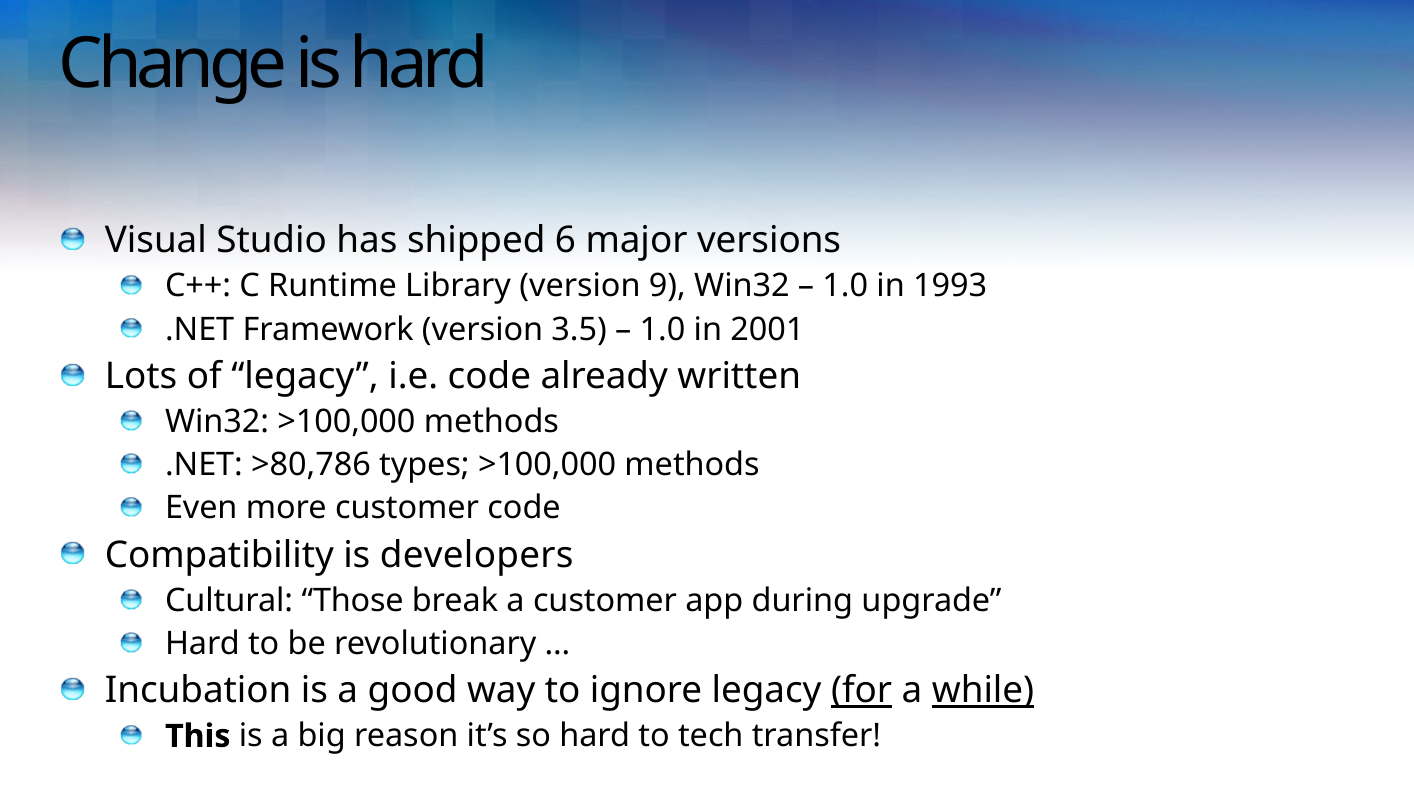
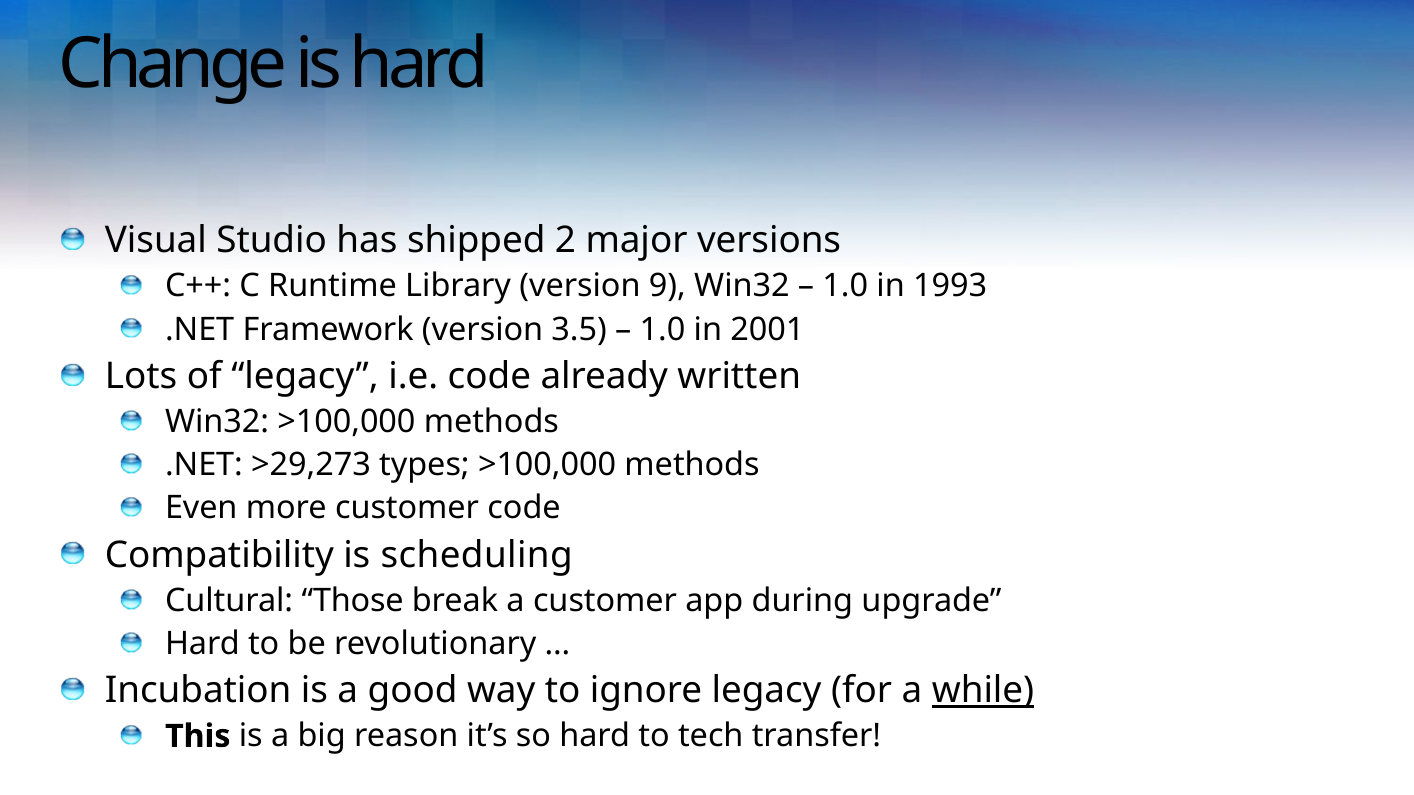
6: 6 -> 2 (565, 241)
>80,786: >80,786 -> >29,273 (311, 465)
developers: developers -> scheduling (477, 555)
for underline: present -> none (862, 691)
